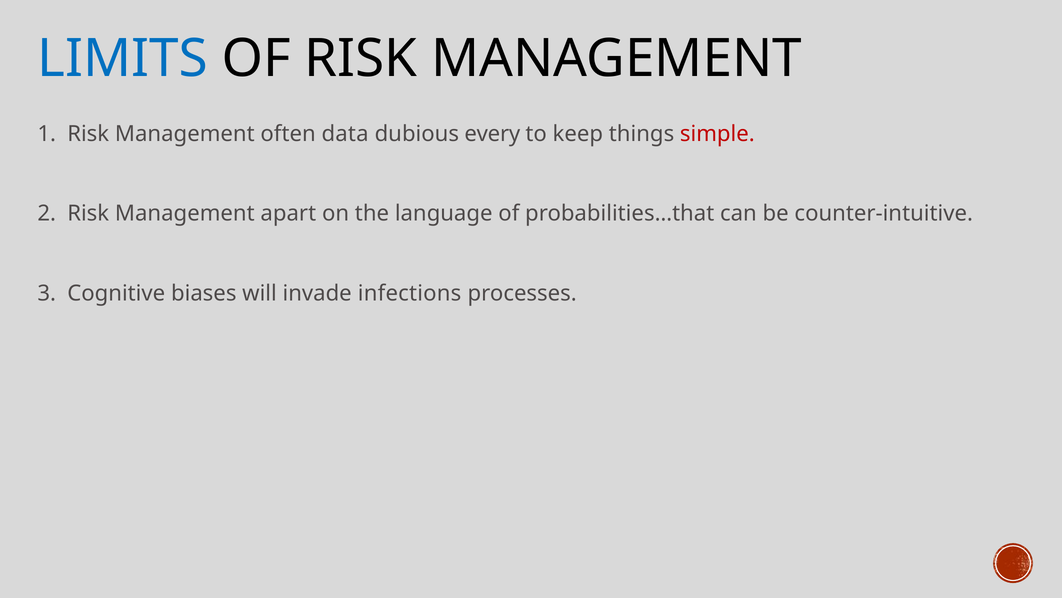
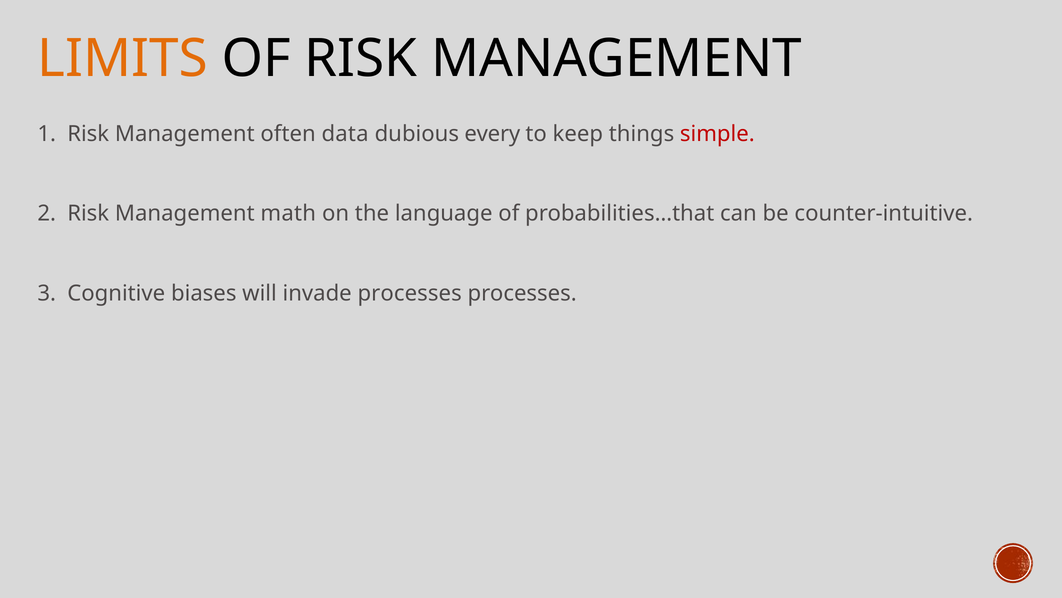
LIMITS colour: blue -> orange (123, 58)
apart: apart -> math (288, 213)
invade infections: infections -> processes (410, 293)
